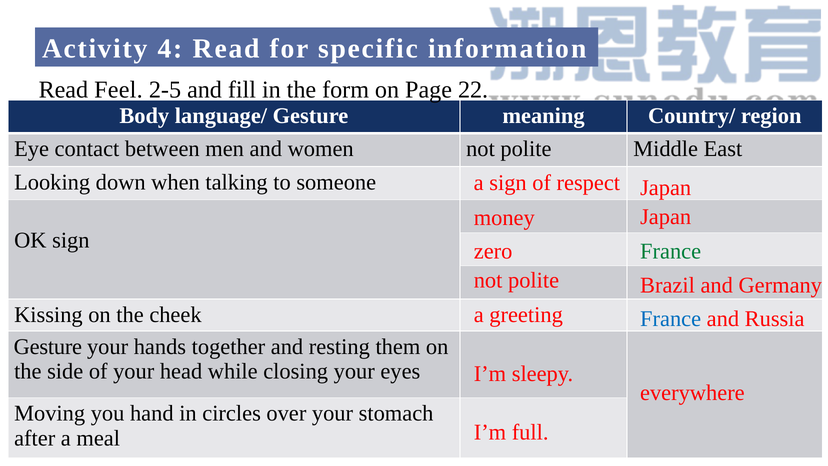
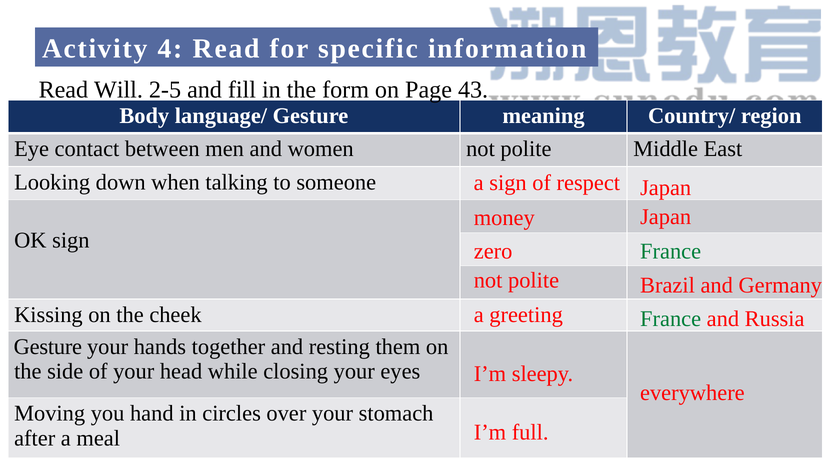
Feel: Feel -> Will (119, 90)
22: 22 -> 43 (473, 90)
France colour: blue -> green (671, 319)
